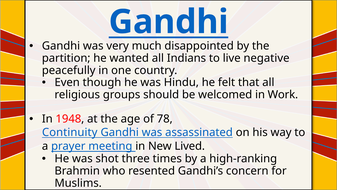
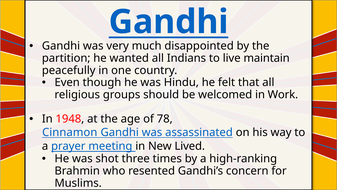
negative: negative -> maintain (267, 58)
Continuity: Continuity -> Cinnamon (70, 132)
